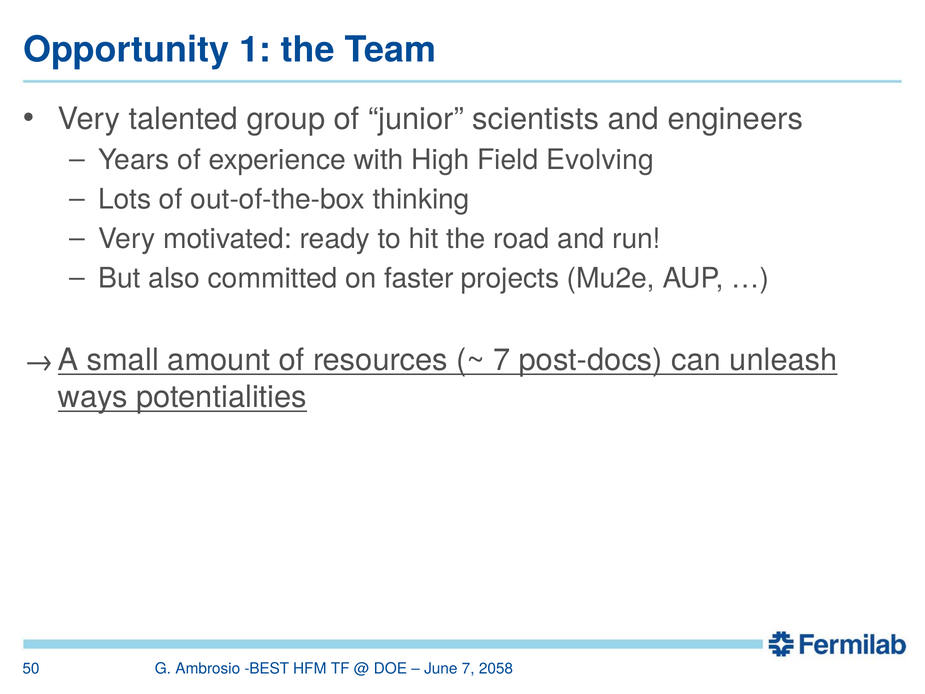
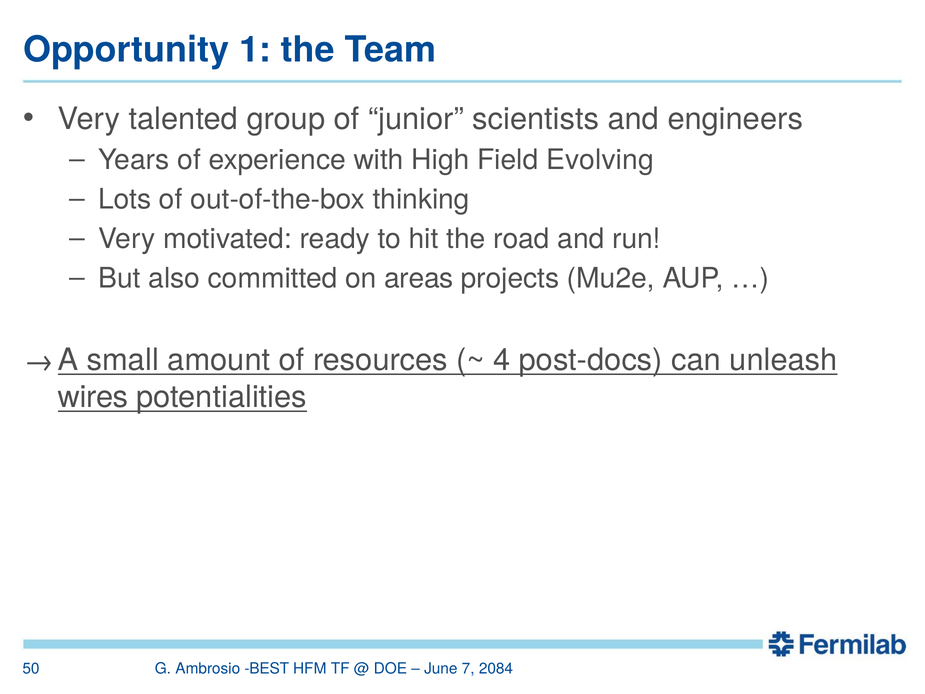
faster: faster -> areas (419, 279)
7: 7 -> 4 (502, 360)
ways: ways -> wires (93, 397)
2058: 2058 -> 2084 (496, 668)
